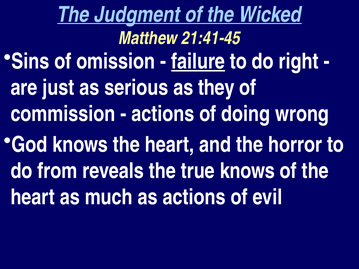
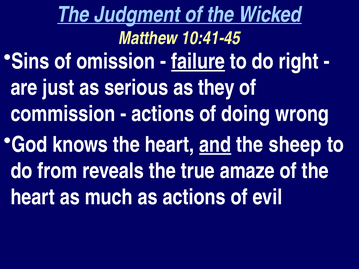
21:41-45: 21:41-45 -> 10:41-45 (211, 38)
and underline: none -> present (215, 145)
horror: horror -> sheep (295, 145)
true knows: knows -> amaze (247, 171)
